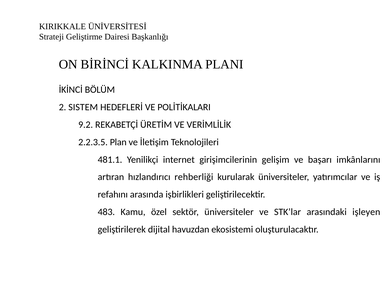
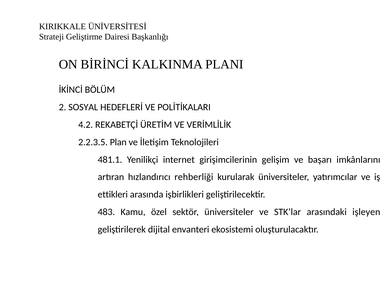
SISTEM: SISTEM -> SOSYAL (83, 107)
9.2: 9.2 -> 4.2 (86, 125)
refahını: refahını -> ettikleri (113, 195)
havuzdan: havuzdan -> envanteri (191, 230)
